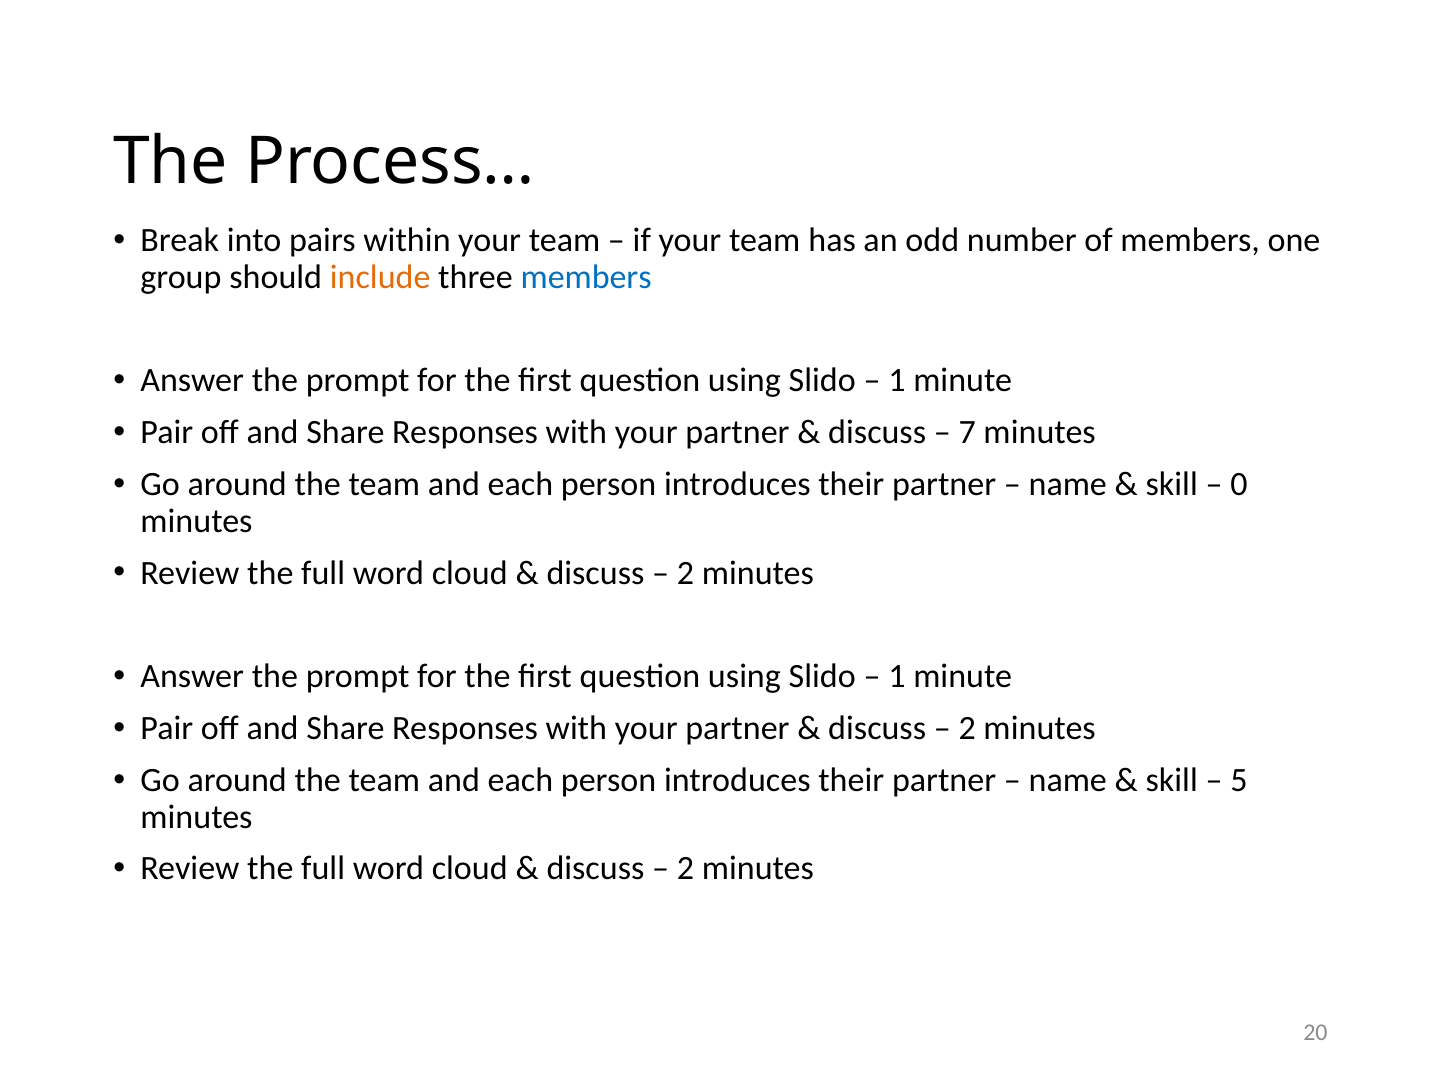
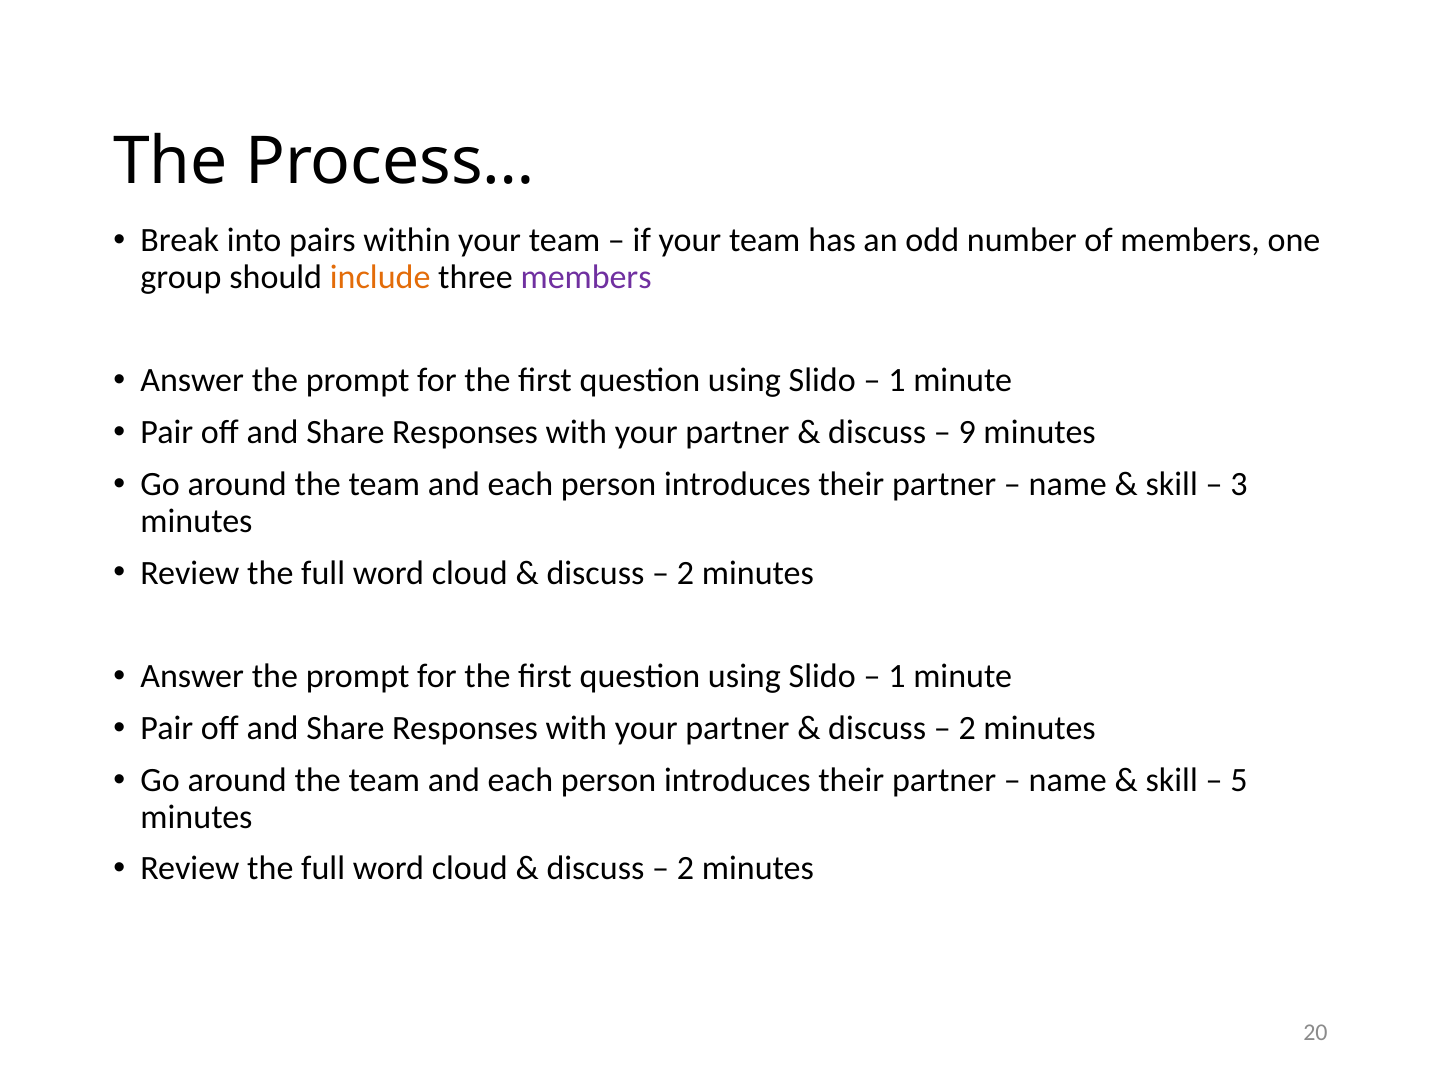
members colour: blue -> purple (586, 277)
7: 7 -> 9 (967, 432)
0: 0 -> 3 (1239, 484)
